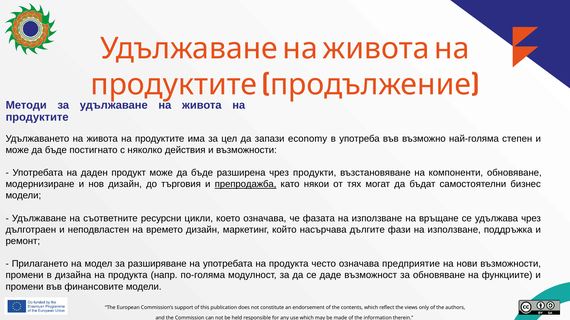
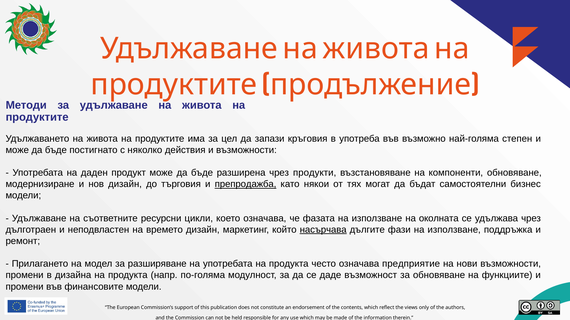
economy: economy -> кръговия (308, 139)
връщане: връщане -> околната (439, 219)
насърчава underline: none -> present (323, 230)
